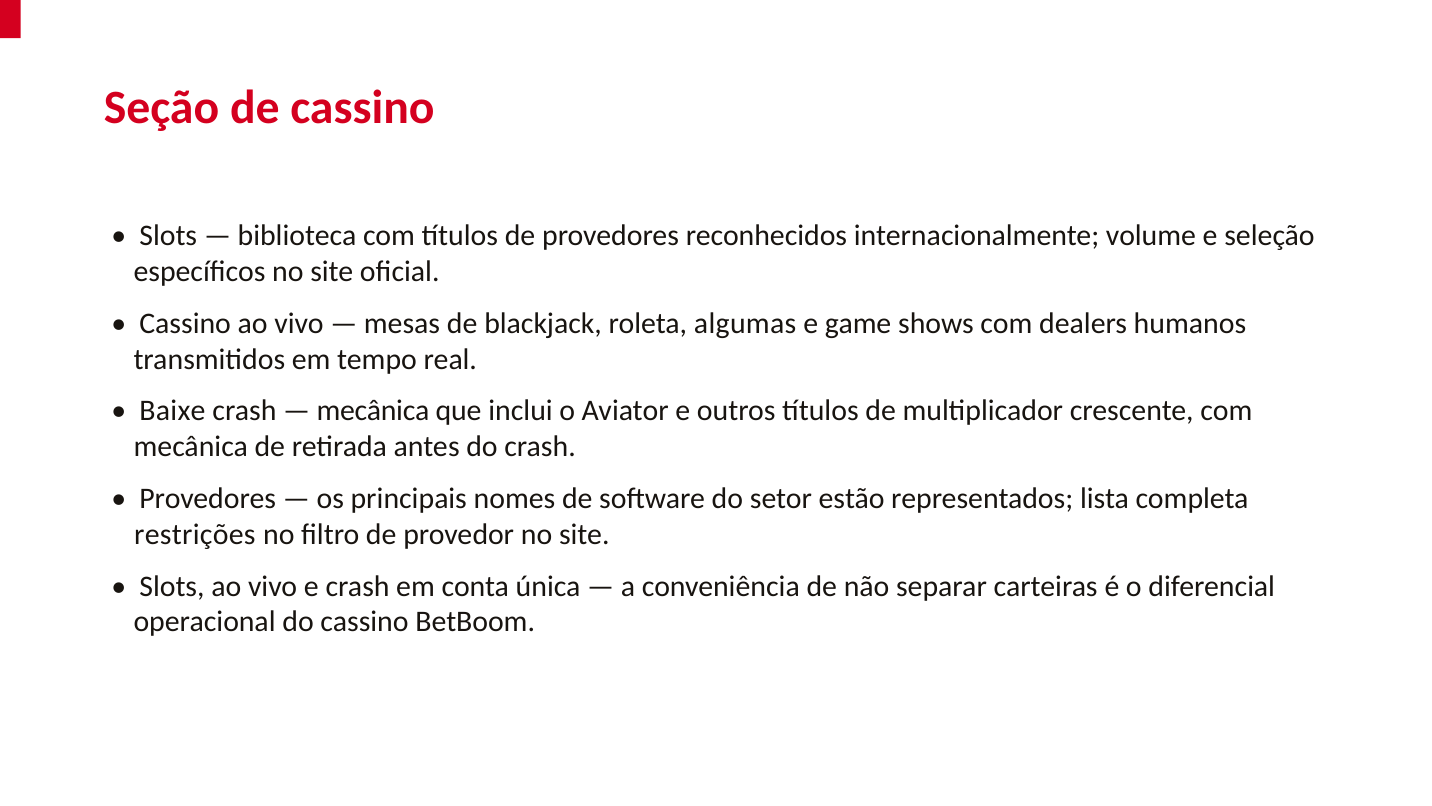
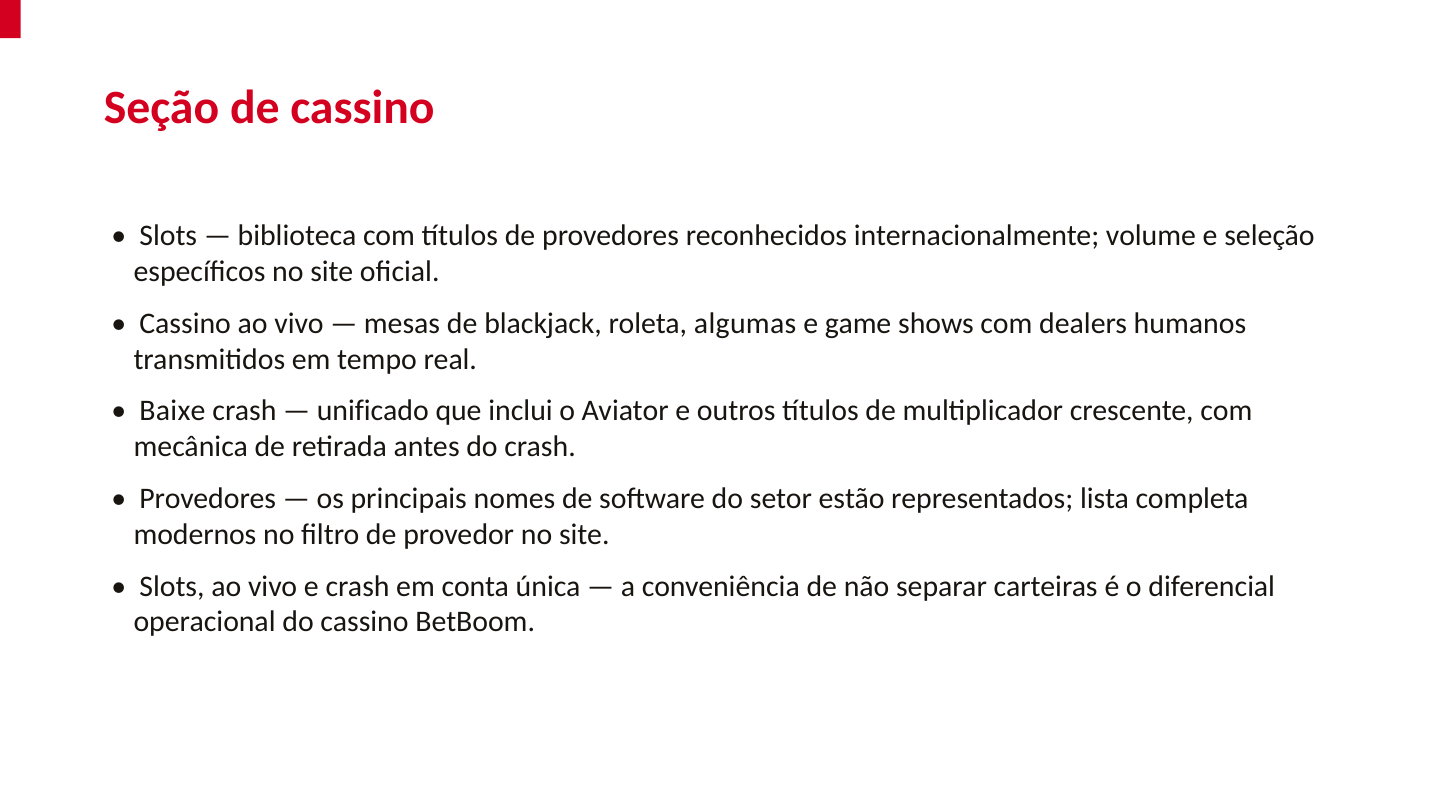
mecânica: mecânica -> unificado (373, 411)
restrições: restrições -> modernos (195, 534)
